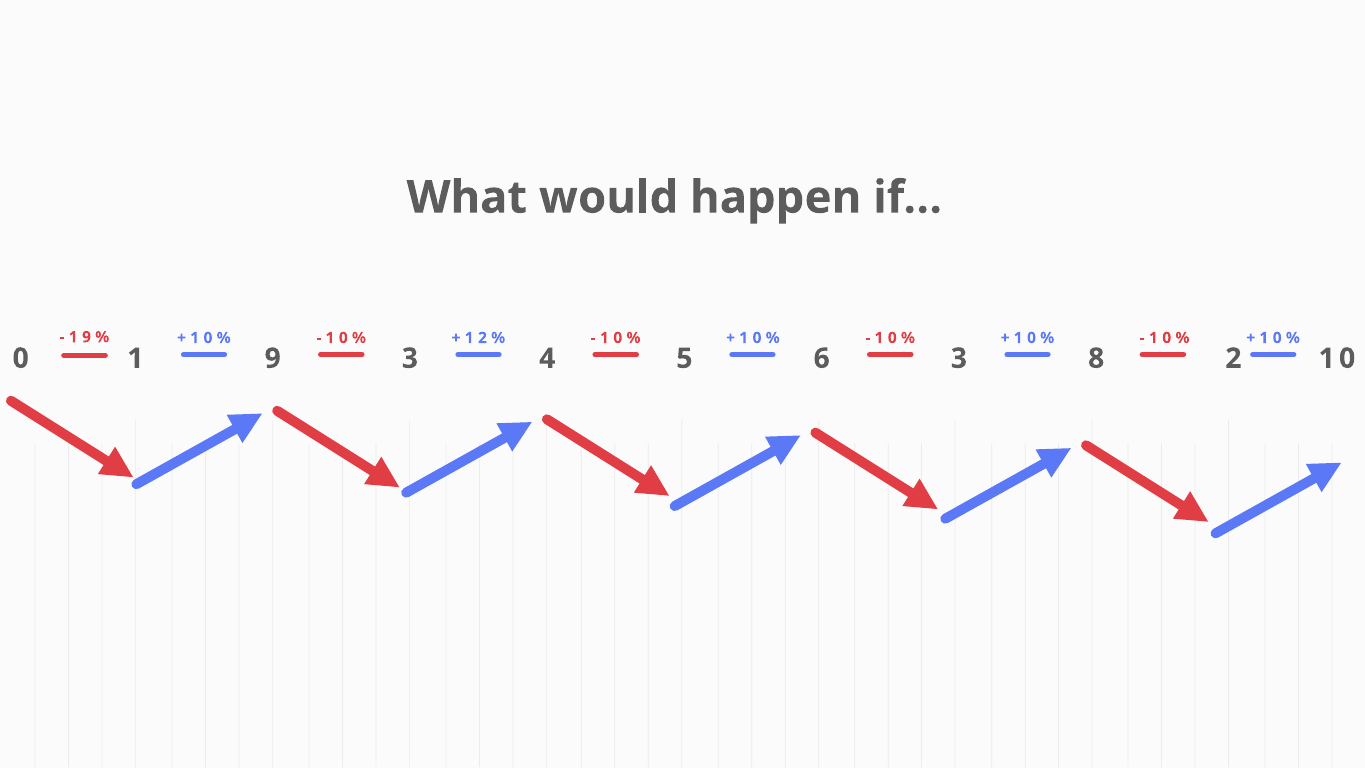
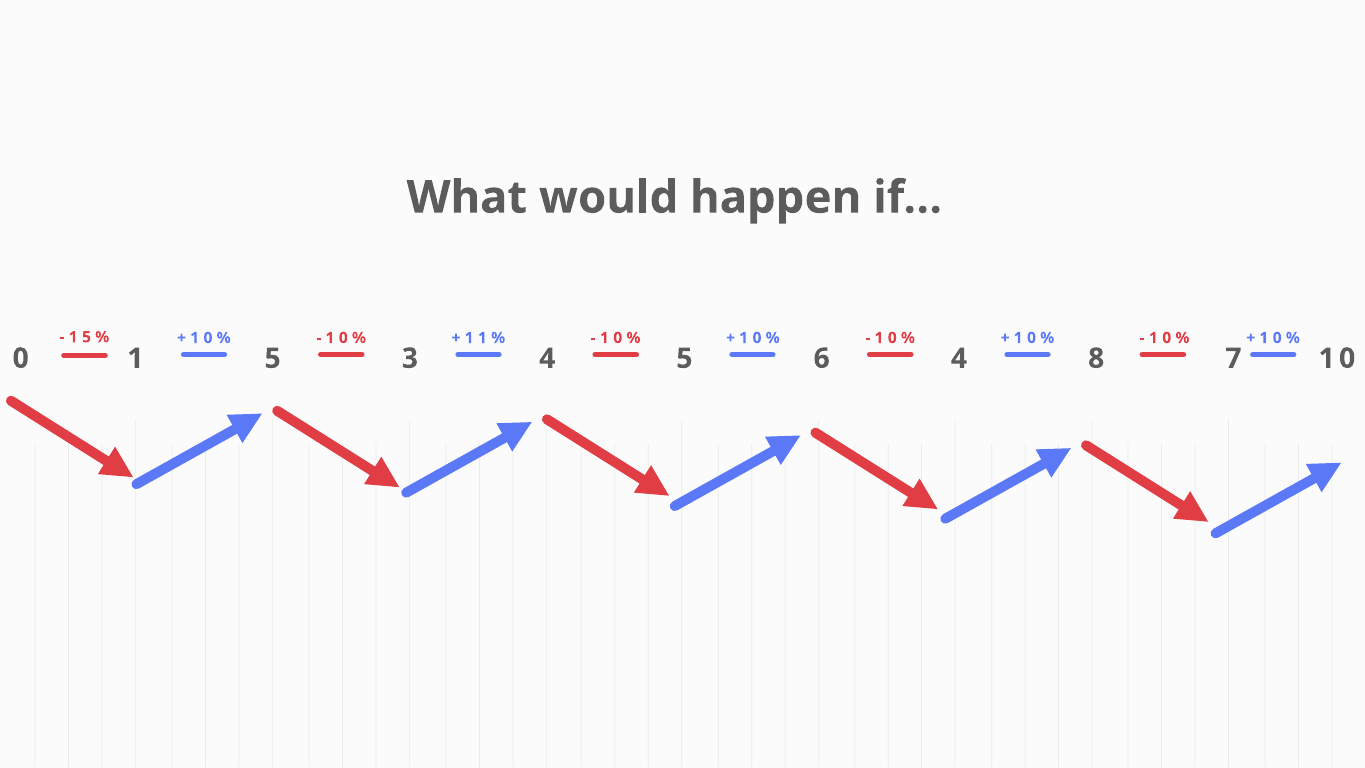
9: 9 -> 5 (87, 337)
1 2: 2 -> 1 (482, 338)
9: 9 -> 5 (273, 358)
6 3: 3 -> 4 (959, 358)
8 2: 2 -> 7 (1233, 358)
